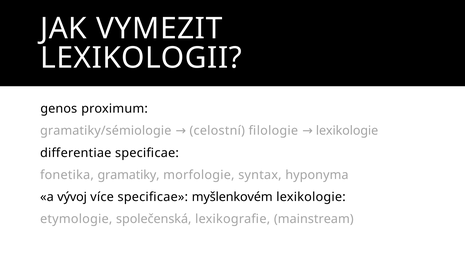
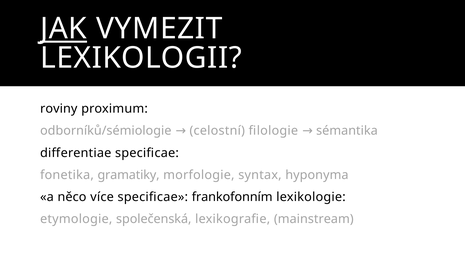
JAK underline: none -> present (63, 29)
genos: genos -> roviny (59, 109)
gramatiky/sémiologie: gramatiky/sémiologie -> odborníků/sémiologie (106, 131)
filologie lexikologie: lexikologie -> sémantika (347, 131)
vývoj: vývoj -> něco (72, 197)
myšlenkovém: myšlenkovém -> frankofonním (232, 197)
